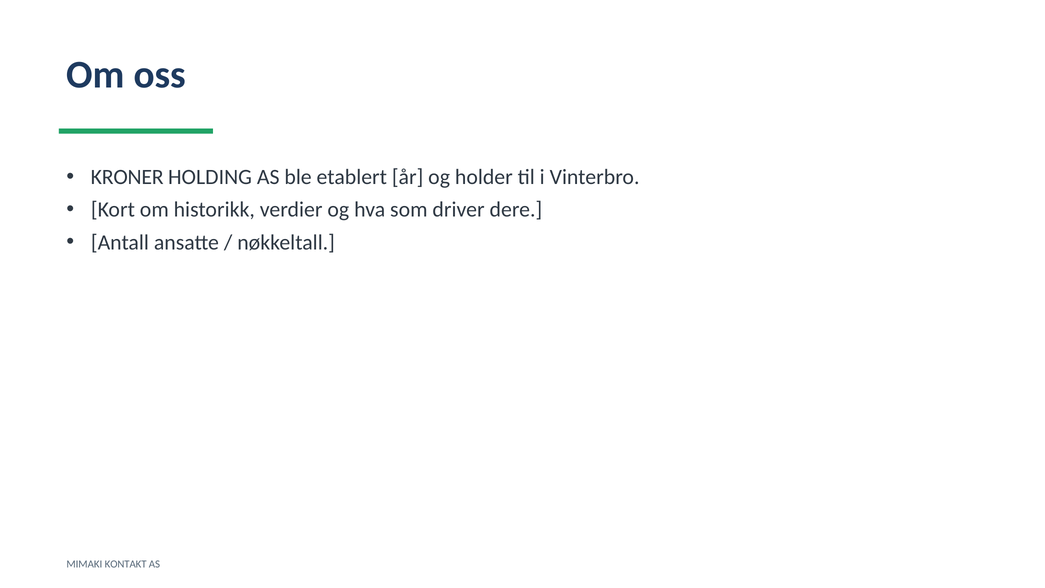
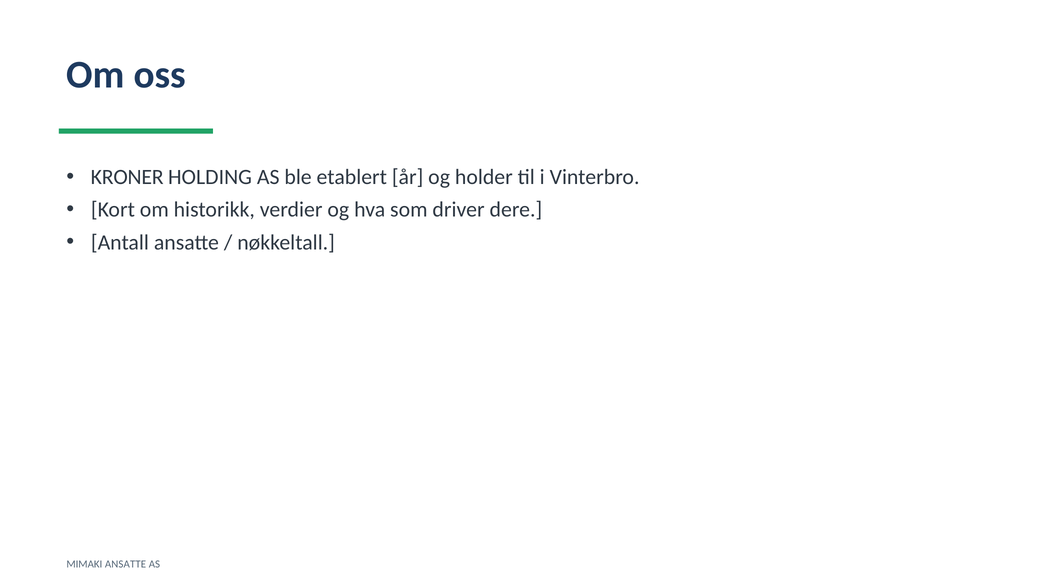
MIMAKI KONTAKT: KONTAKT -> ANSATTE (126, 564)
